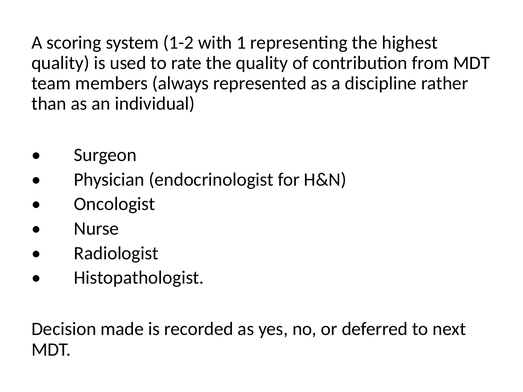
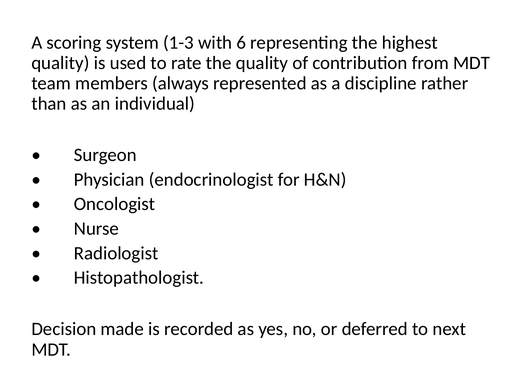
1-2: 1-2 -> 1-3 (179, 43)
1: 1 -> 6 (241, 43)
